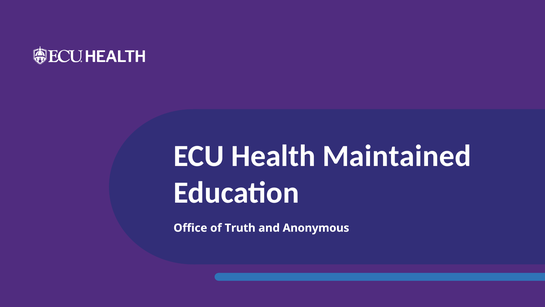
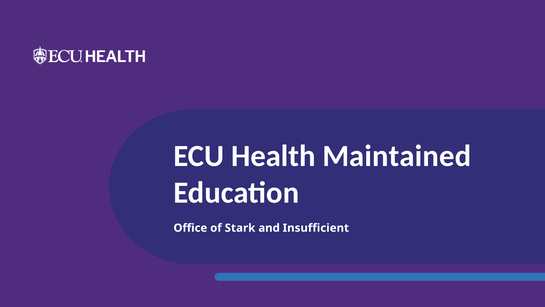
Truth: Truth -> Stark (240, 228)
Anonymous: Anonymous -> Insufficient (316, 228)
